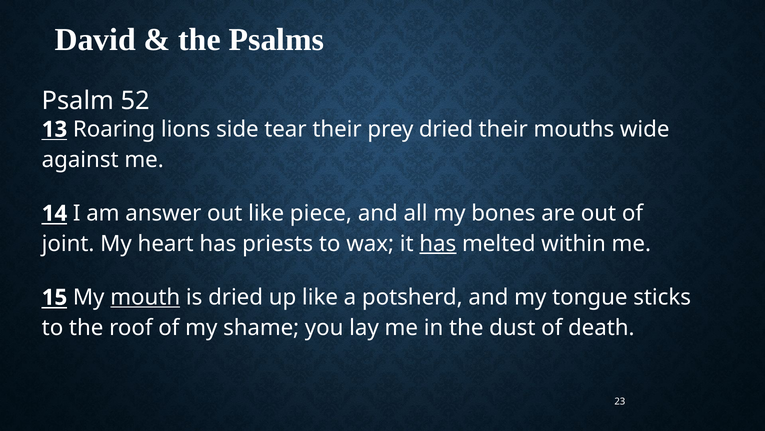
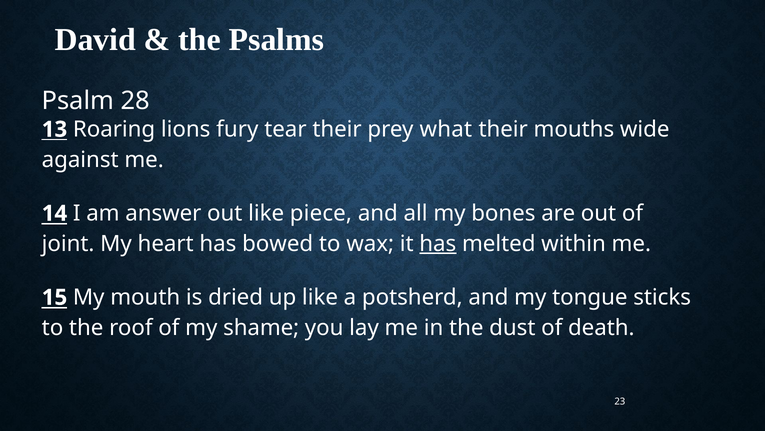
52: 52 -> 28 (135, 101)
side: side -> fury (237, 129)
prey dried: dried -> what (446, 129)
priests: priests -> bowed (278, 243)
mouth underline: present -> none (145, 297)
